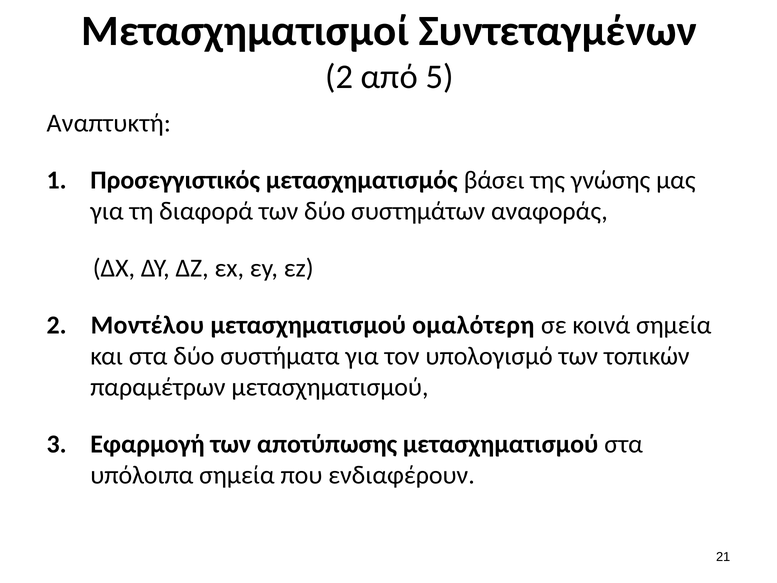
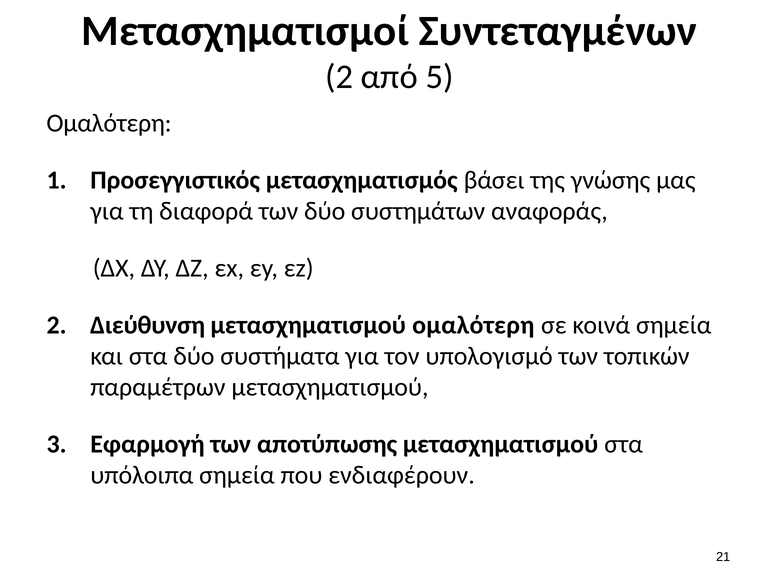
Αναπτυκτή: Αναπτυκτή -> Ομαλότερη (109, 123)
Μοντέλου: Μοντέλου -> Διεύθυνση (148, 325)
